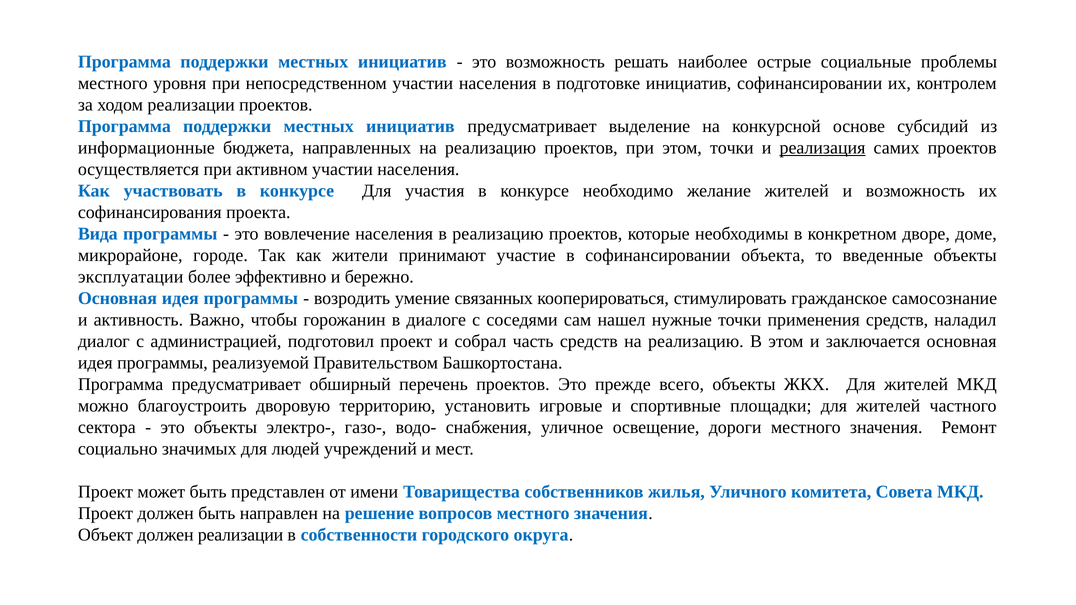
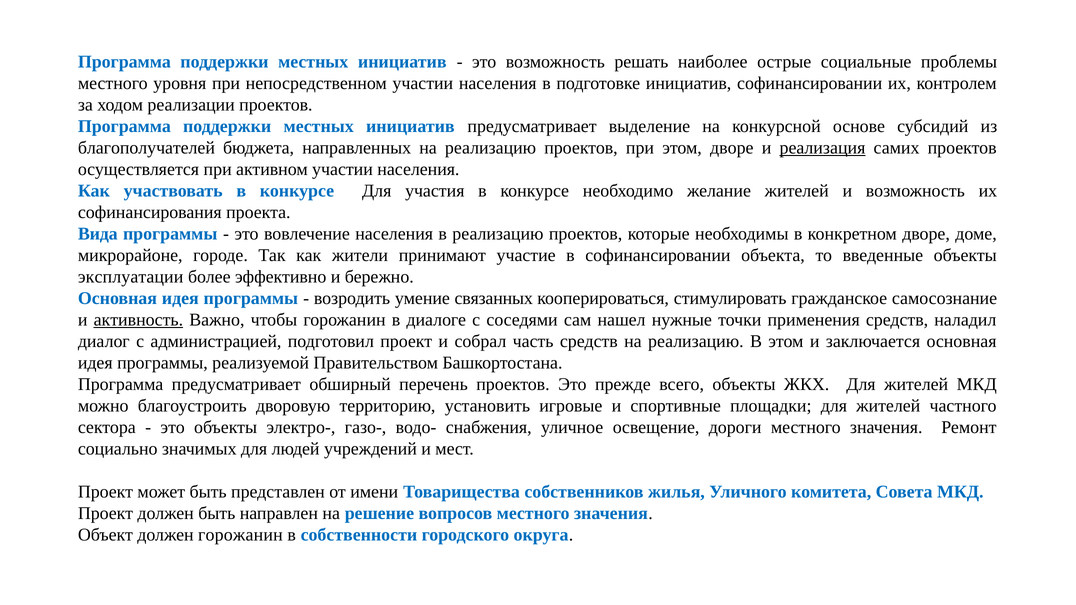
информационные: информационные -> благополучателей (146, 148)
этом точки: точки -> дворе (732, 148)
активность underline: none -> present (138, 320)
должен реализации: реализации -> горожанин (240, 535)
